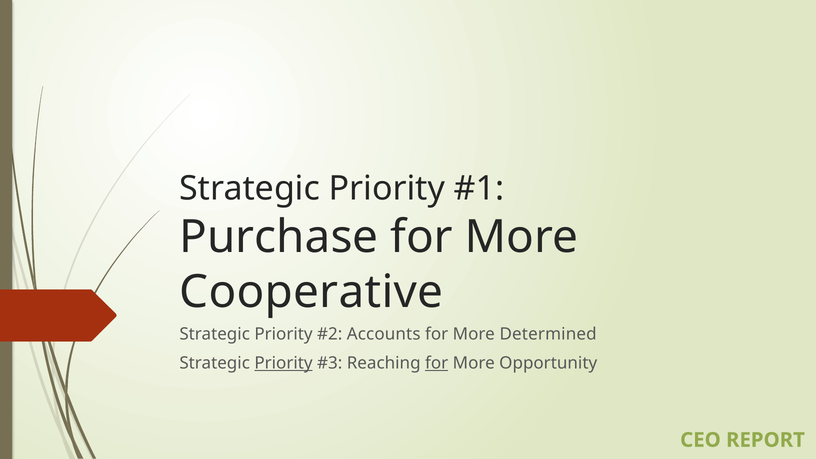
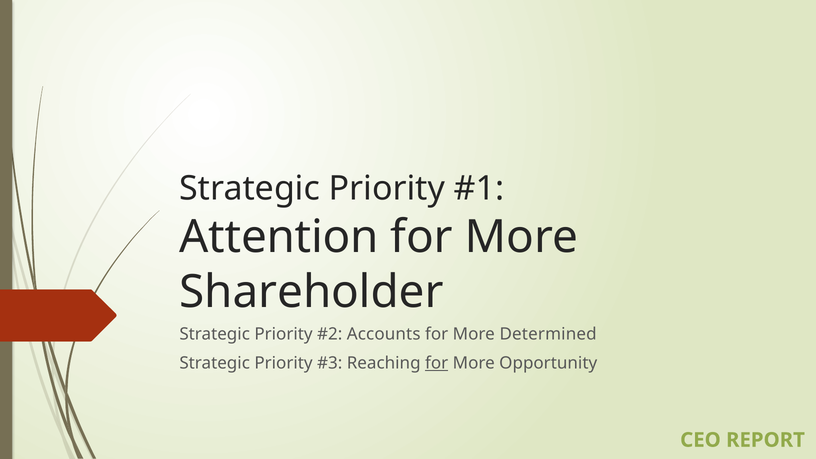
Purchase: Purchase -> Attention (279, 237)
Cooperative: Cooperative -> Shareholder (311, 292)
Priority underline: present -> none (284, 363)
